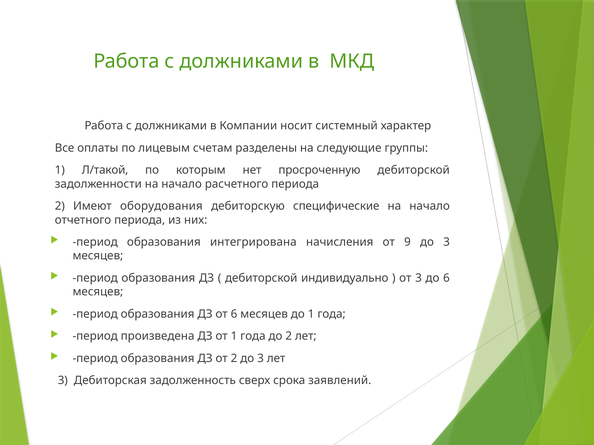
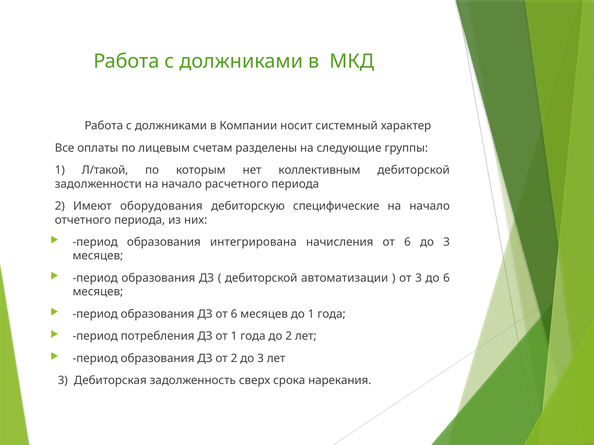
просроченную: просроченную -> коллективным (319, 170)
начисления от 9: 9 -> 6 (407, 242)
индивидуально: индивидуально -> автоматизации (345, 278)
произведена: произведена -> потребления (158, 336)
заявлений: заявлений -> нарекания (340, 381)
